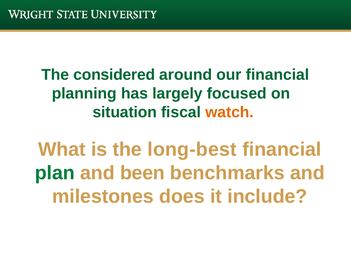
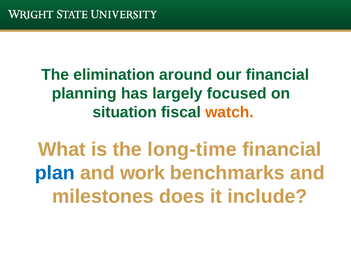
considered: considered -> elimination (114, 74)
long-best: long-best -> long-time (192, 149)
plan colour: green -> blue (55, 172)
been: been -> work (142, 172)
